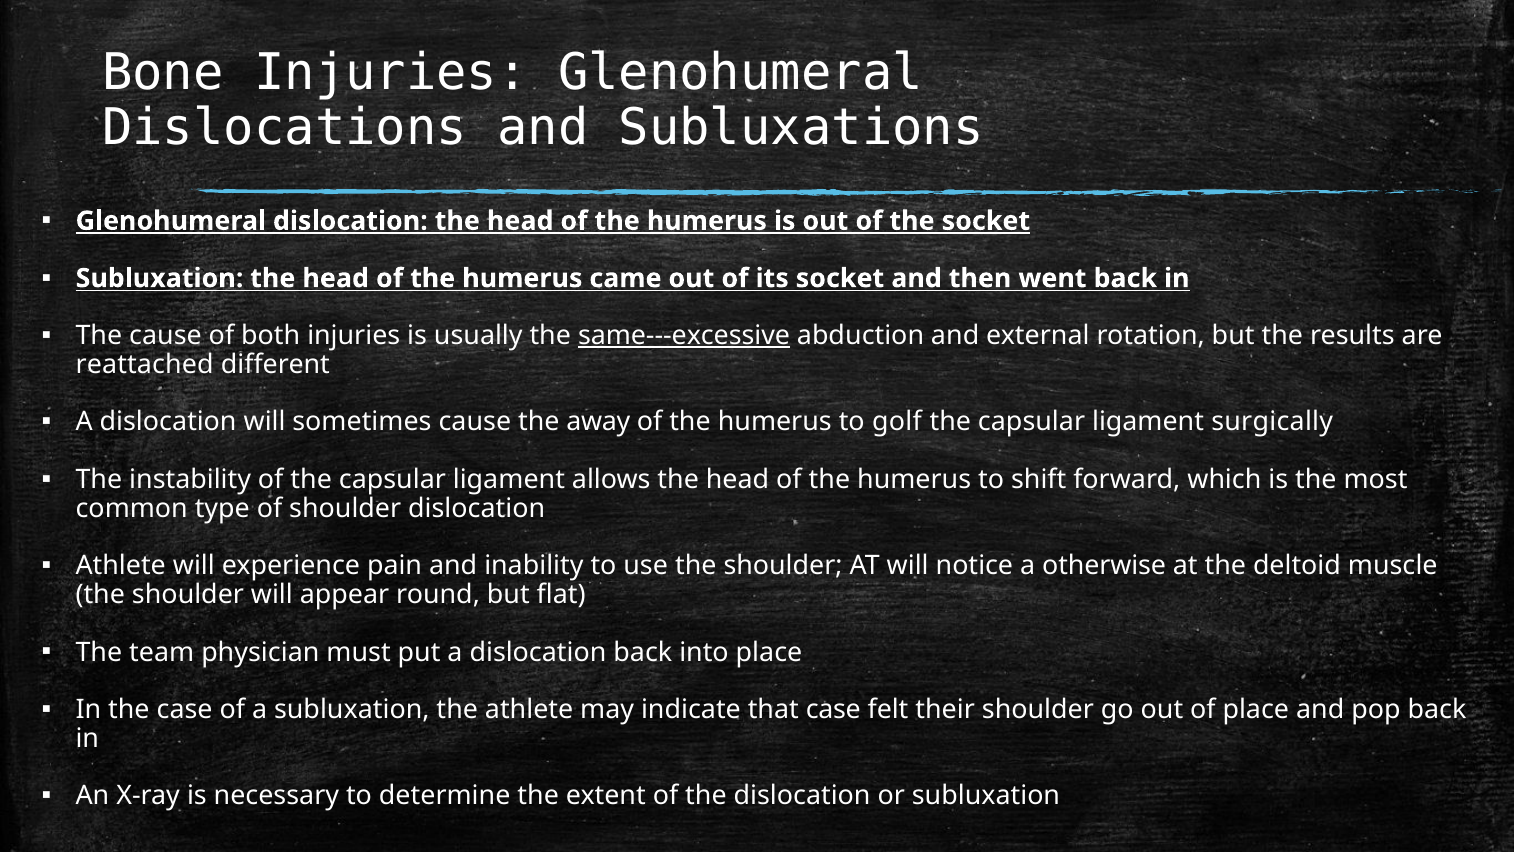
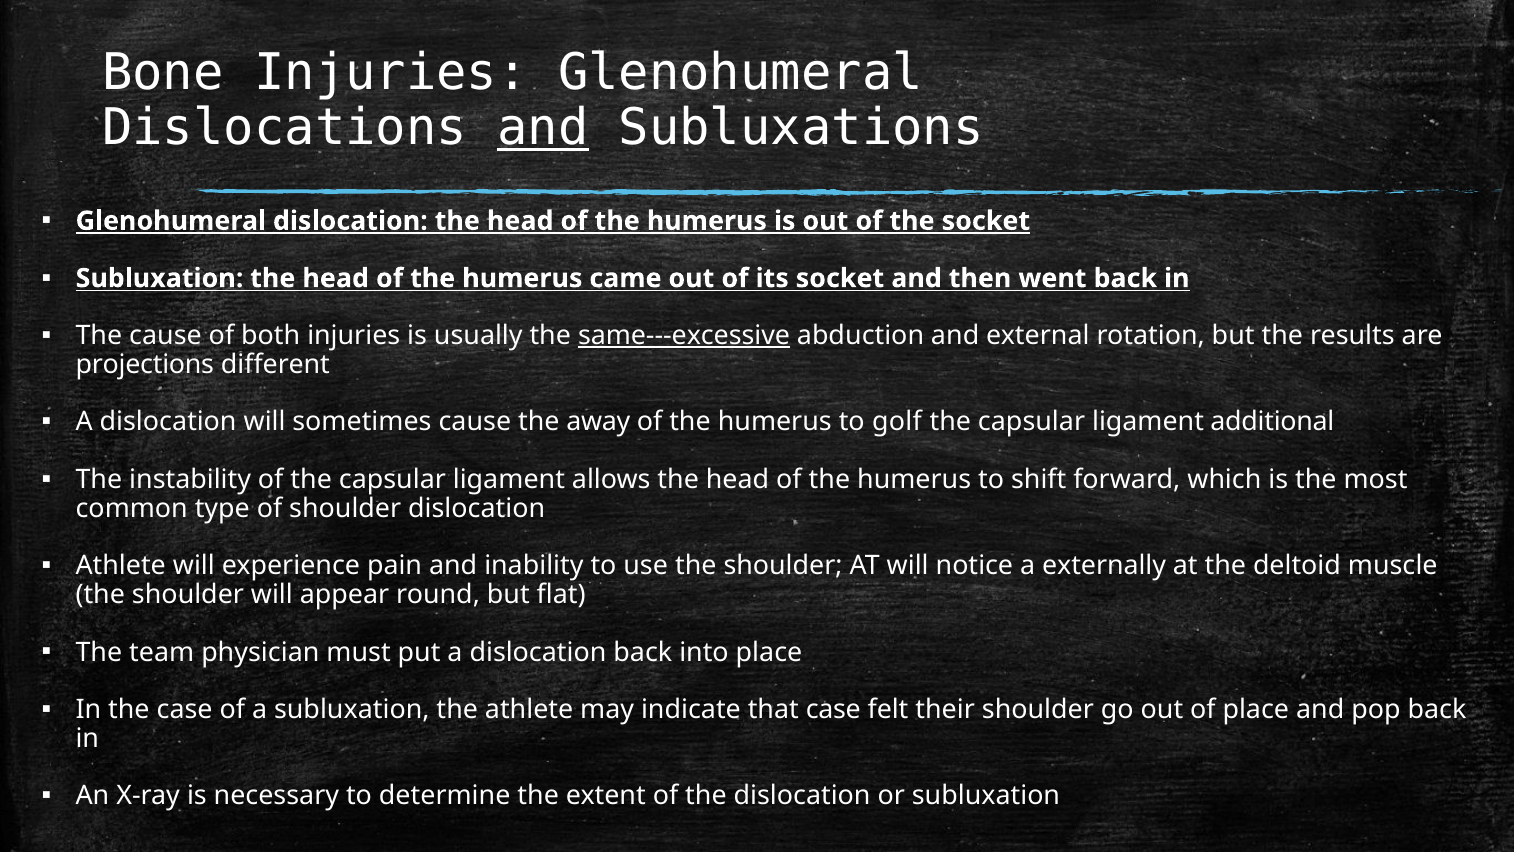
and underline: none -> present (543, 128)
reattached: reattached -> projections (145, 365)
surgically: surgically -> additional (1272, 422)
otherwise: otherwise -> externally (1104, 566)
